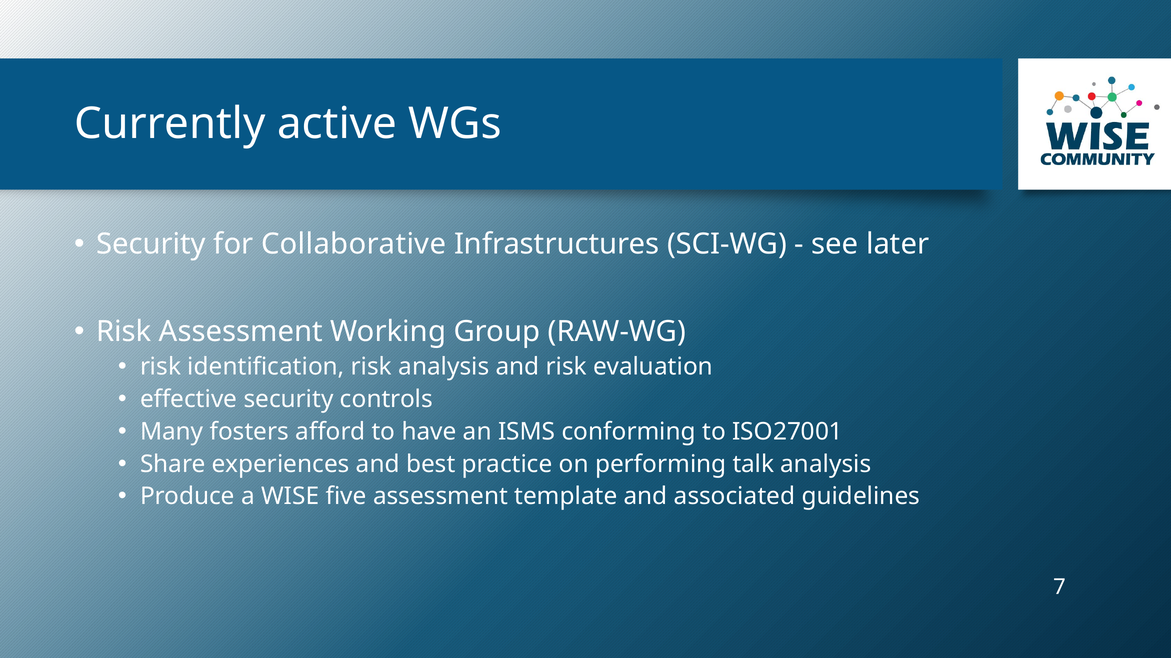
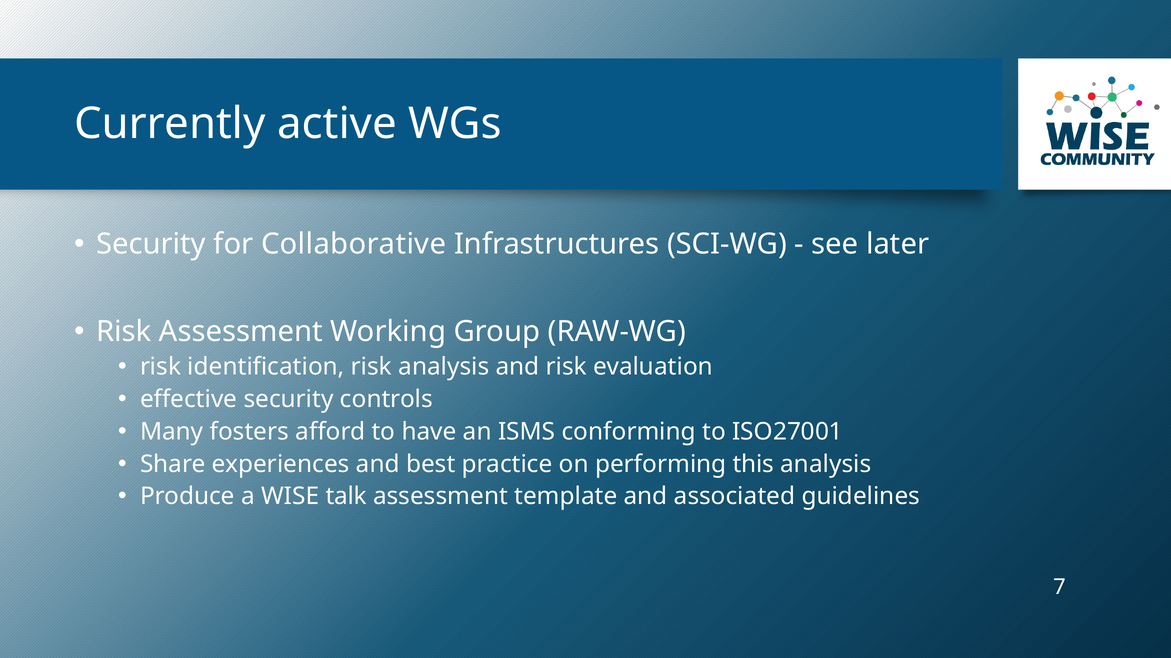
talk: talk -> this (753, 464)
five: five -> talk (346, 497)
